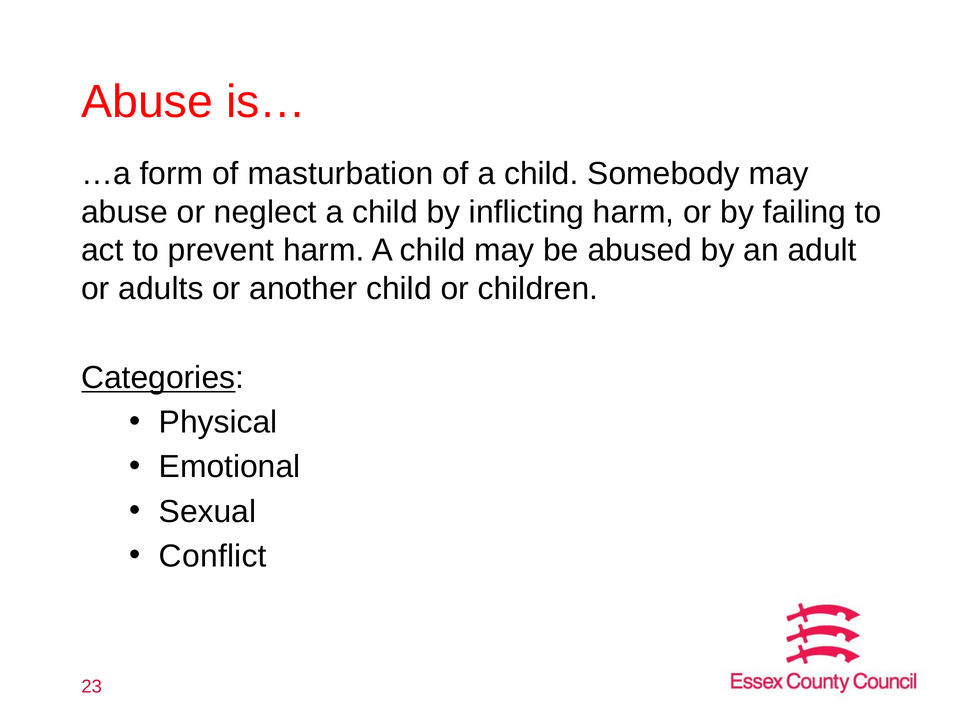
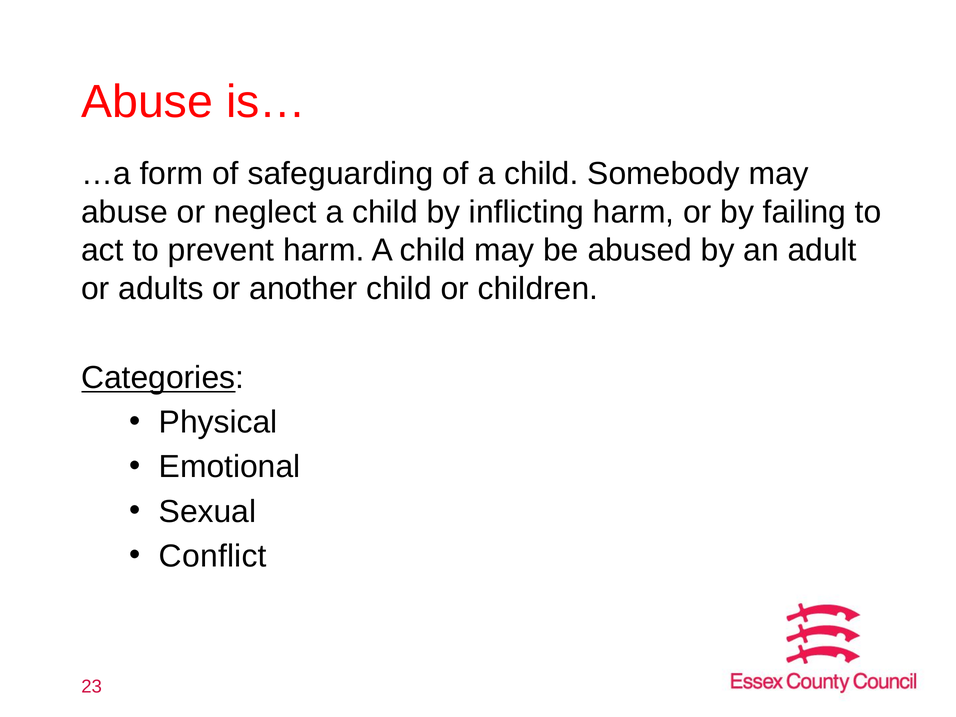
masturbation: masturbation -> safeguarding (340, 174)
